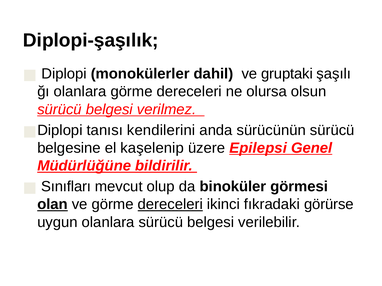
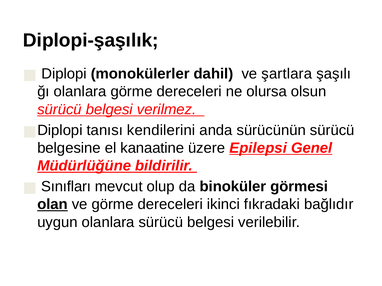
gruptaki: gruptaki -> şartlara (287, 74)
kaşelenip: kaşelenip -> kanaatine (152, 148)
dereceleri underline: present -> none (170, 205)
görürse: görürse -> bağlıdır (329, 205)
